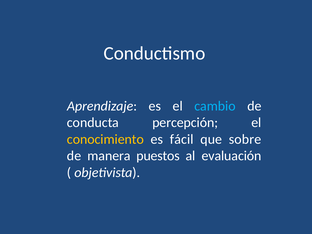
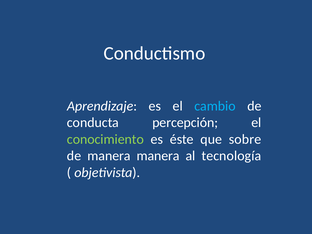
conocimiento colour: yellow -> light green (105, 139)
fácil: fácil -> éste (182, 139)
manera puestos: puestos -> manera (158, 156)
evaluación: evaluación -> tecnología (231, 156)
